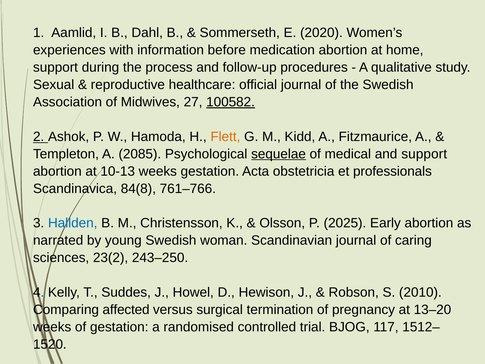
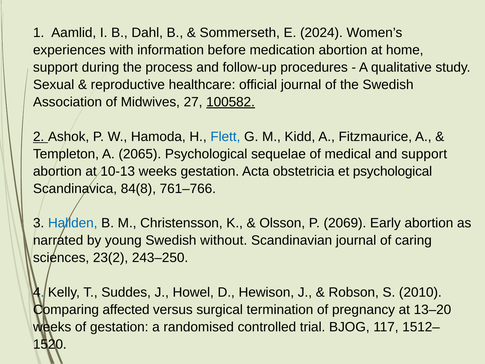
2020: 2020 -> 2024 (321, 33)
Flett colour: orange -> blue (225, 137)
2085: 2085 -> 2065 (140, 154)
sequelae underline: present -> none (279, 154)
et professionals: professionals -> psychological (392, 171)
2025: 2025 -> 2069 (345, 223)
woman: woman -> without (224, 240)
